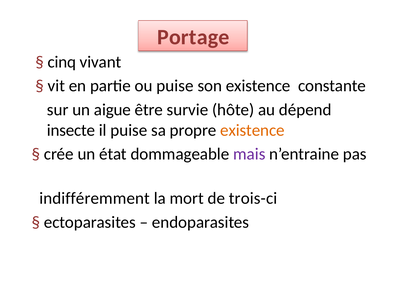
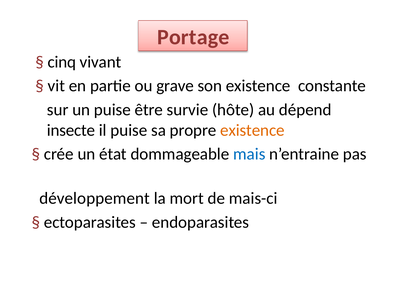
ou puise: puise -> grave (175, 86)
un aigue: aigue -> puise (112, 110)
mais colour: purple -> blue (249, 154)
indifféremment: indifféremment -> développement (95, 199)
trois-ci: trois-ci -> mais-ci (253, 199)
